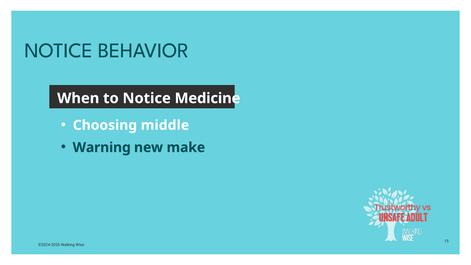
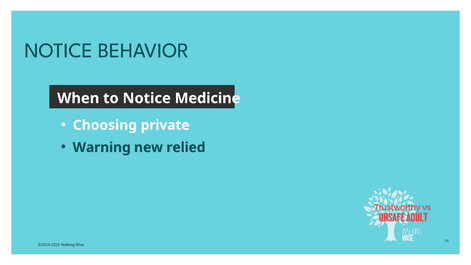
middle: middle -> private (165, 125)
make: make -> relied (186, 147)
